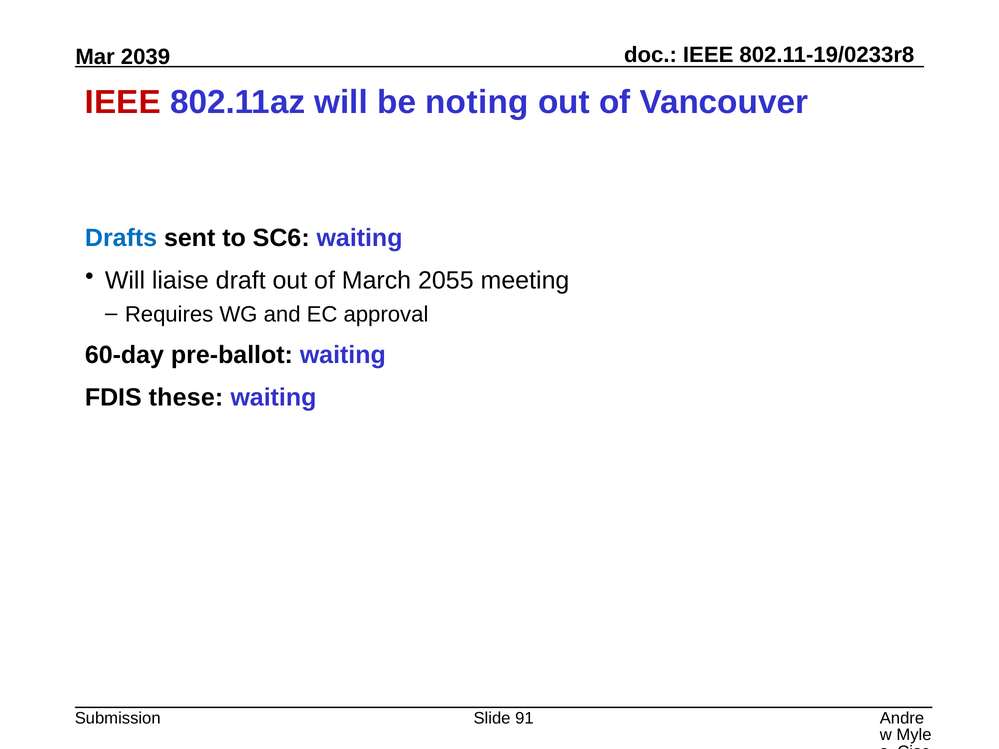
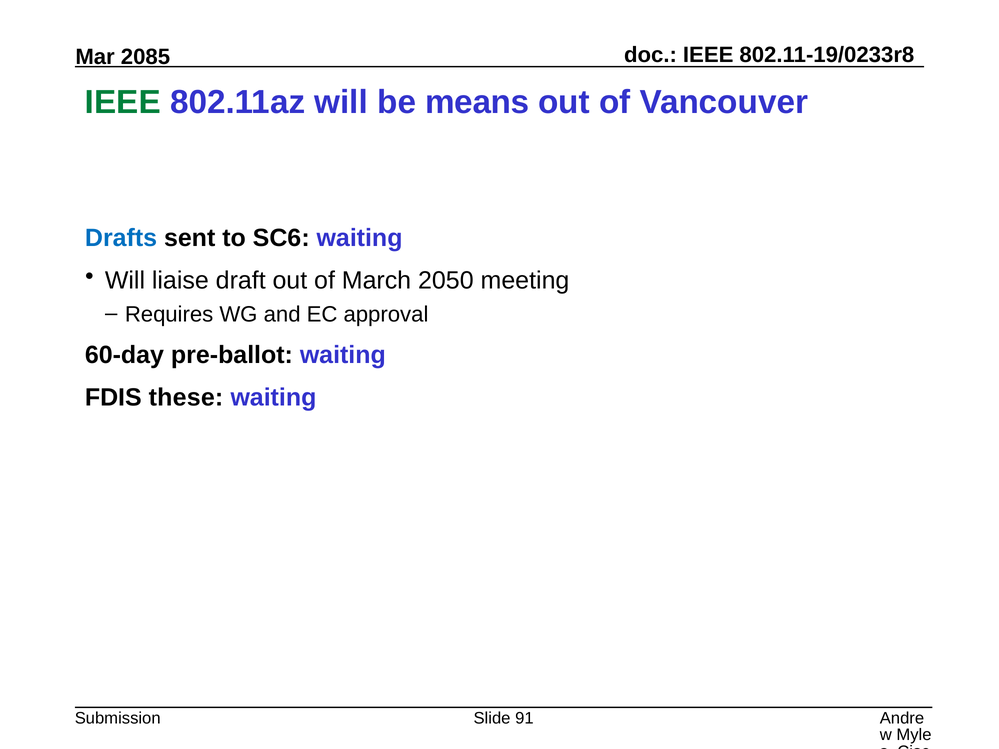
2039: 2039 -> 2085 (145, 57)
IEEE colour: red -> green (123, 102)
noting: noting -> means (477, 102)
2055: 2055 -> 2050 (446, 281)
